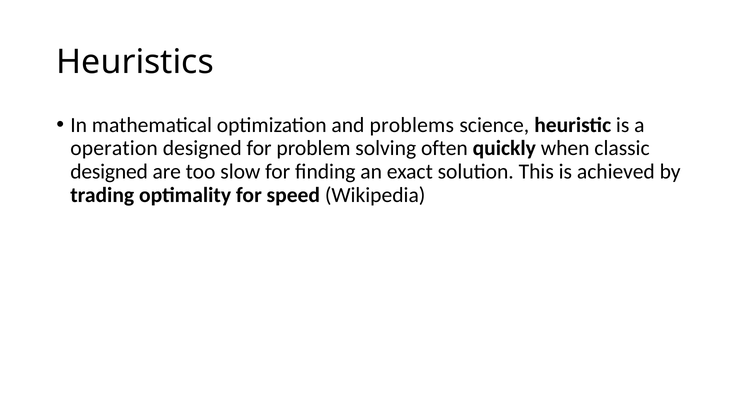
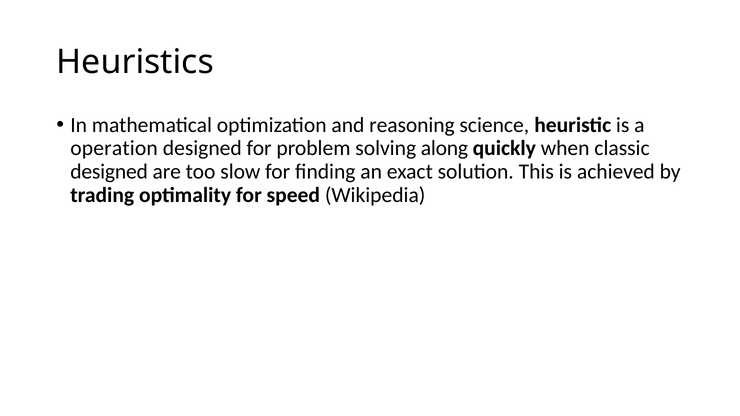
problems: problems -> reasoning (412, 125)
often: often -> along (444, 148)
